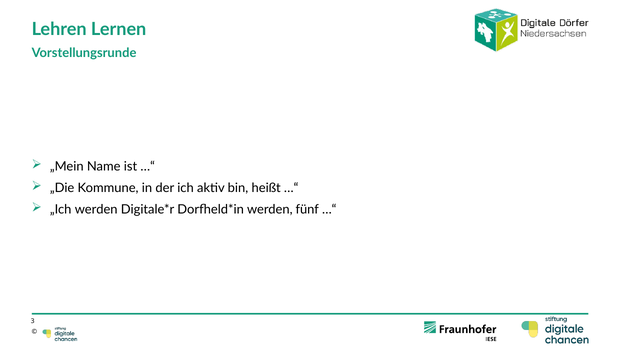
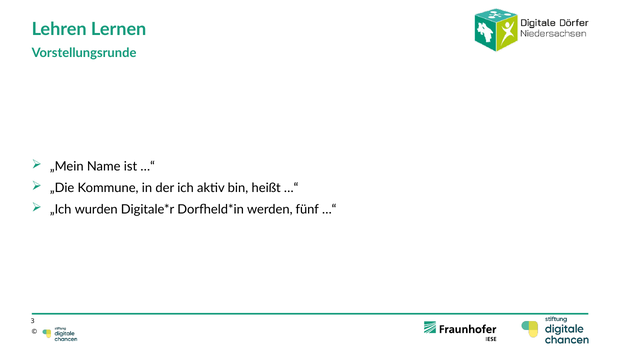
„Ich werden: werden -> wurden (96, 209)
